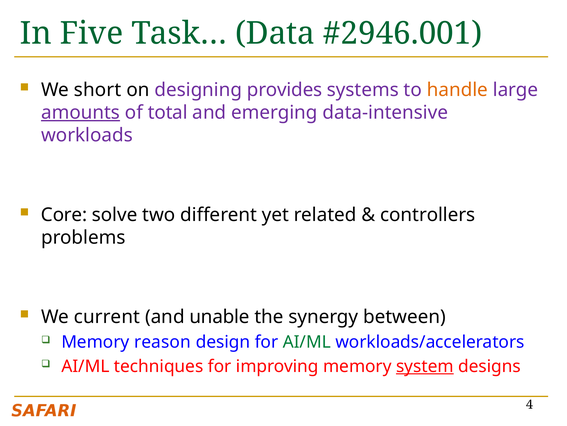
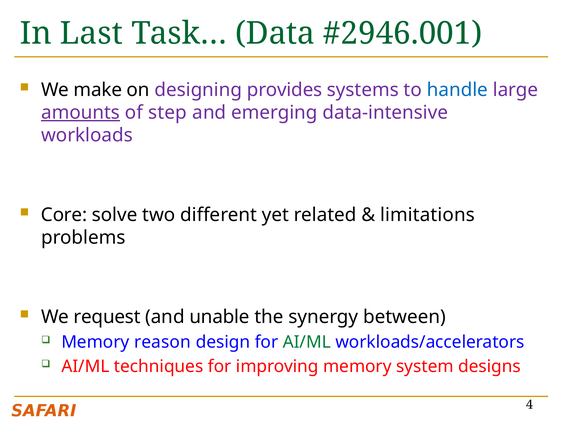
Five: Five -> Last (91, 33)
short: short -> make (98, 90)
handle colour: orange -> blue (457, 90)
total: total -> step (168, 112)
controllers: controllers -> limitations (428, 214)
current: current -> request (107, 316)
system underline: present -> none (425, 366)
